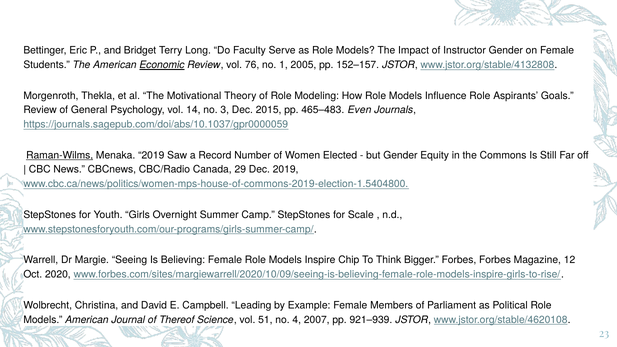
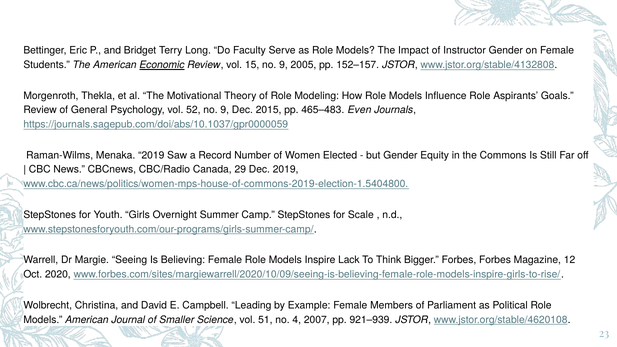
76: 76 -> 15 (252, 65)
1: 1 -> 9 (284, 65)
14: 14 -> 52 (193, 110)
3: 3 -> 9 (225, 110)
Raman-Wilms underline: present -> none (60, 155)
Chip: Chip -> Lack (349, 260)
Thereof: Thereof -> Smaller (177, 320)
